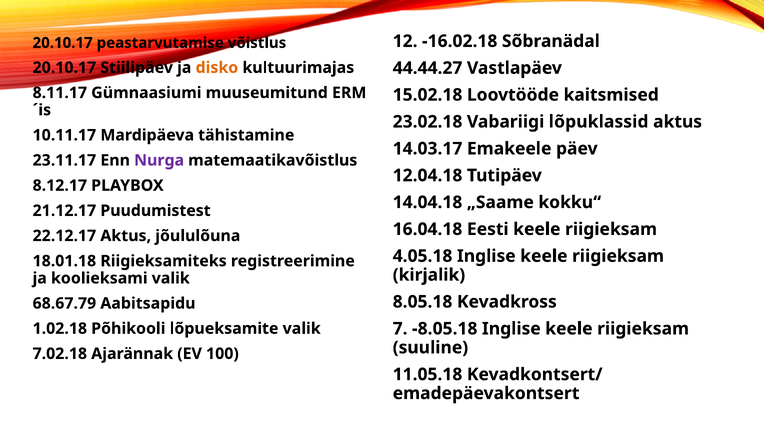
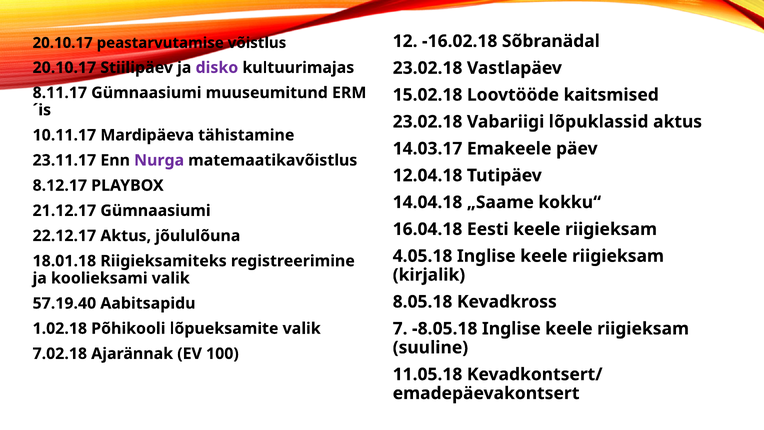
disko colour: orange -> purple (217, 68)
44.44.27: 44.44.27 -> 23.02.18 (428, 68)
21.12.17 Puudumistest: Puudumistest -> Gümnaasiumi (155, 211)
68.67.79: 68.67.79 -> 57.19.40 (64, 303)
